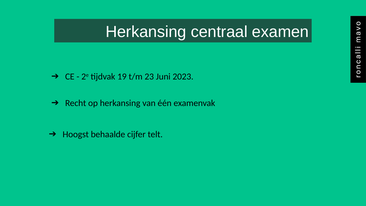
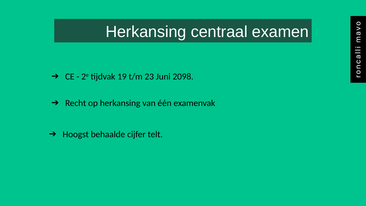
2023: 2023 -> 2098 (183, 77)
